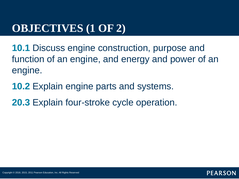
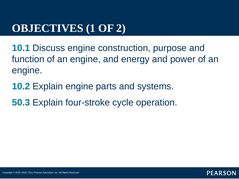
20.3: 20.3 -> 50.3 (21, 103)
